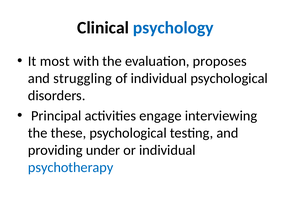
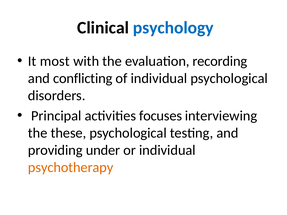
proposes: proposes -> recording (220, 61)
struggling: struggling -> conflicting (83, 78)
engage: engage -> focuses (161, 116)
psychotherapy colour: blue -> orange (71, 167)
